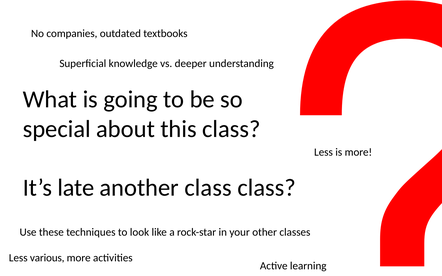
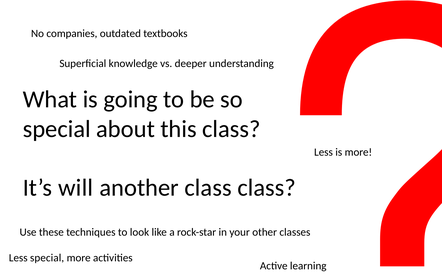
late: late -> will (76, 188)
Less various: various -> special (47, 258)
